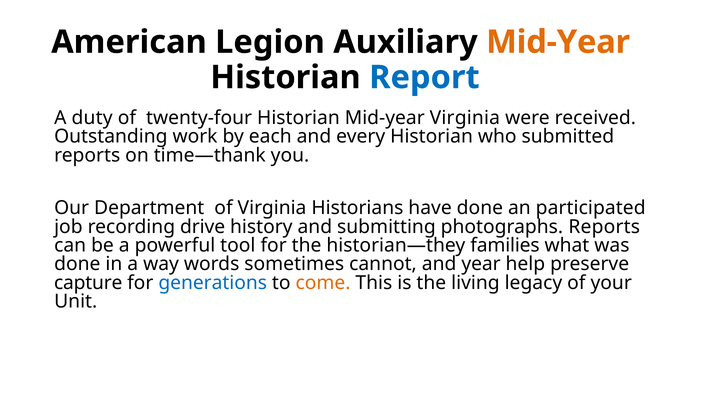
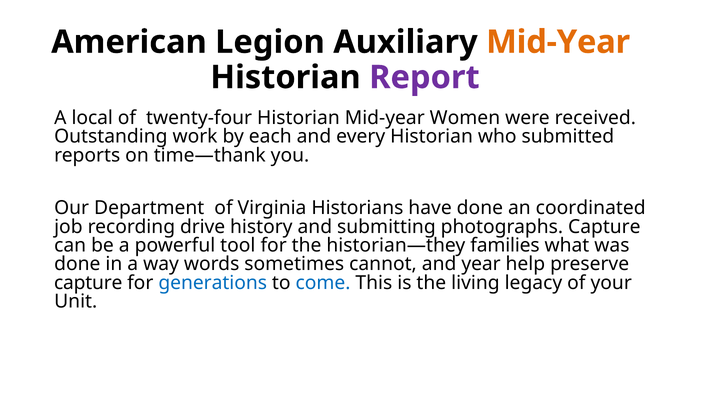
Report colour: blue -> purple (424, 77)
duty: duty -> local (92, 118)
Mid-year Virginia: Virginia -> Women (465, 118)
participated: participated -> coordinated (591, 208)
photographs Reports: Reports -> Capture (604, 227)
come colour: orange -> blue (323, 283)
